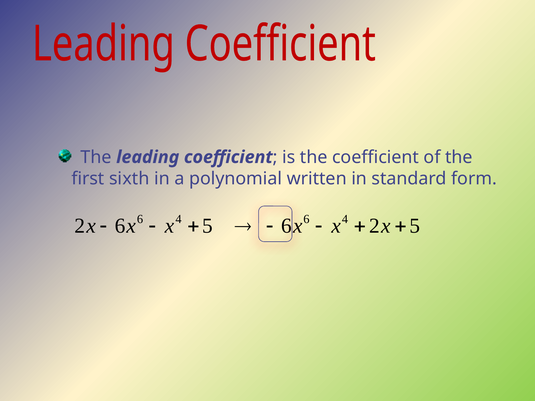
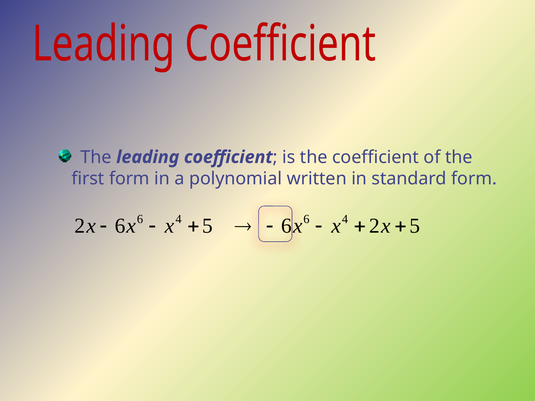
first sixth: sixth -> form (129, 179)
